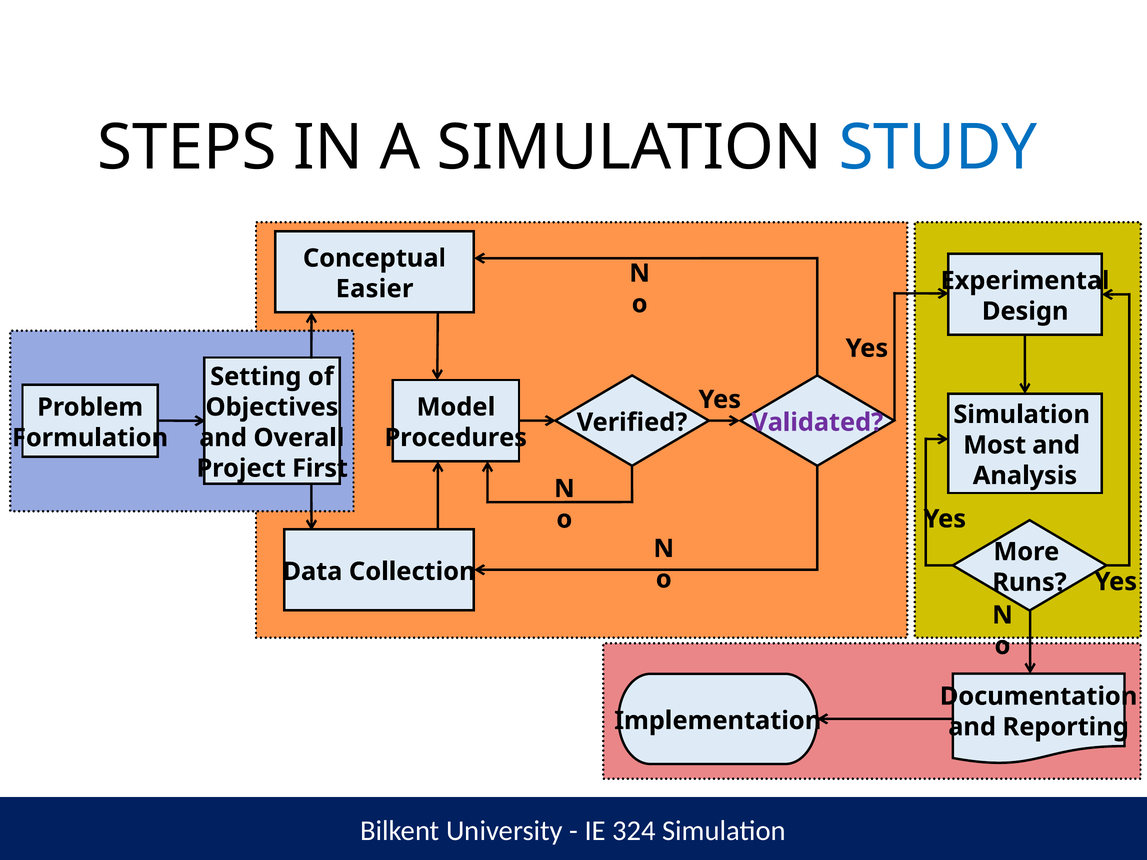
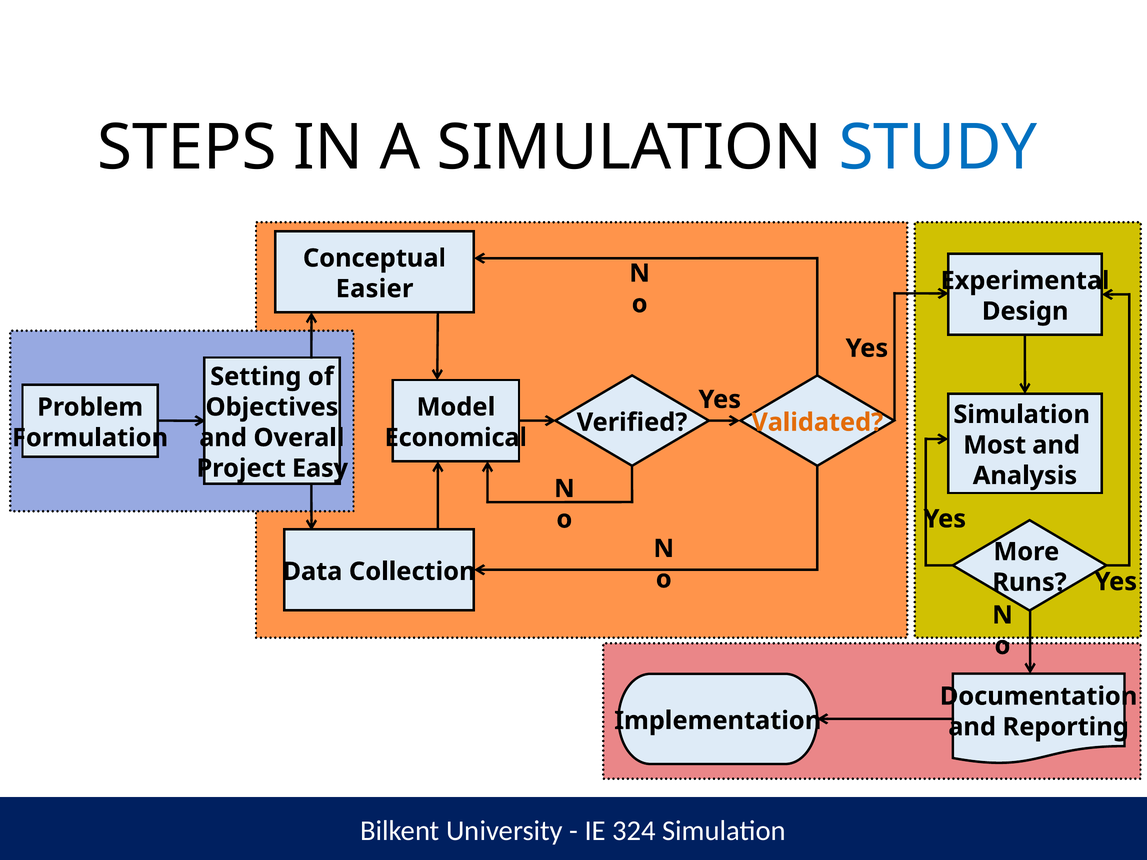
Validated colour: purple -> orange (817, 422)
Procedures: Procedures -> Economical (456, 438)
First: First -> Easy (320, 468)
